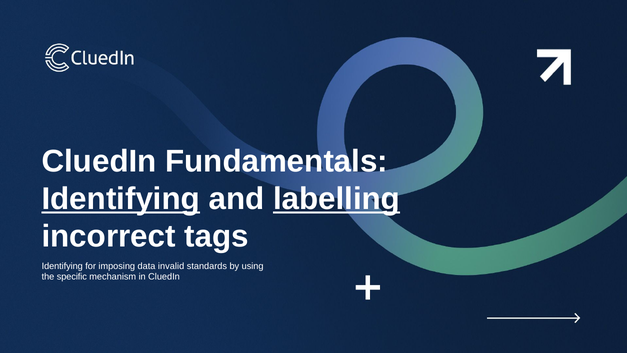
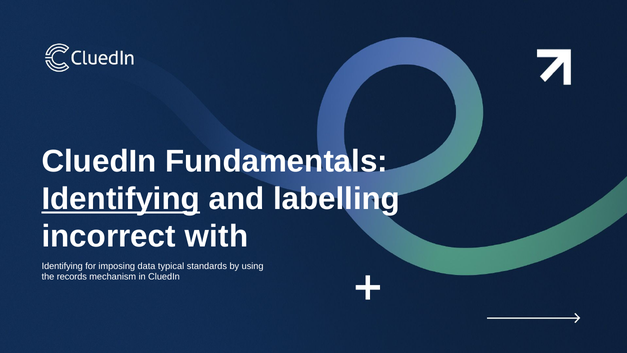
labelling underline: present -> none (337, 199)
tags: tags -> with (216, 236)
invalid: invalid -> typical (171, 266)
specific: specific -> records (72, 277)
